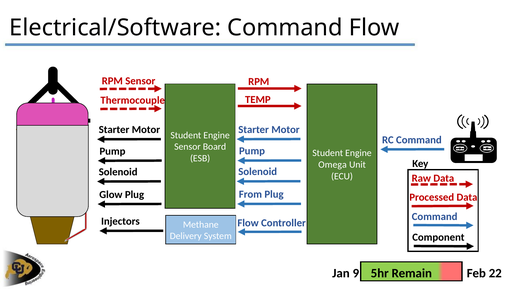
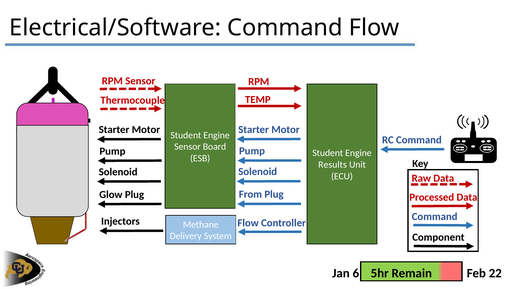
Omega: Omega -> Results (333, 165)
9: 9 -> 6 (356, 273)
